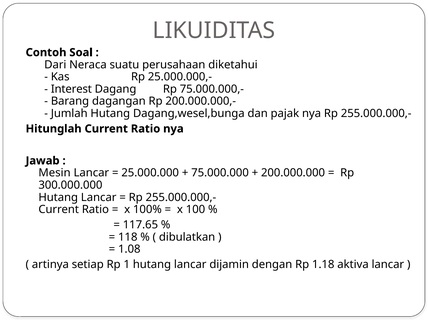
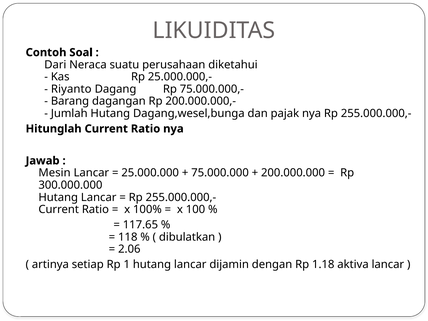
Interest: Interest -> Riyanto (71, 89)
1.08: 1.08 -> 2.06 (129, 249)
